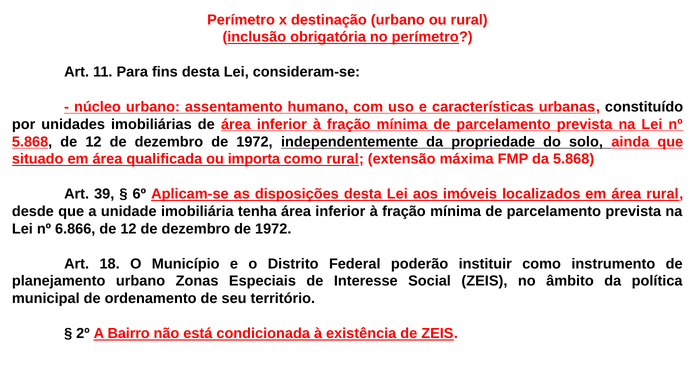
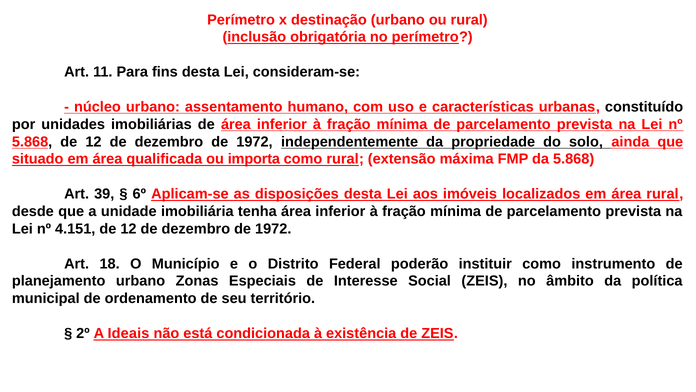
6.866: 6.866 -> 4.151 (75, 229)
Bairro: Bairro -> Ideais (128, 333)
